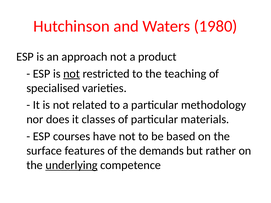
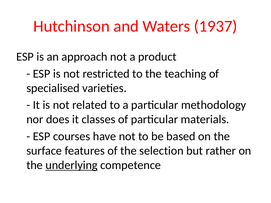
1980: 1980 -> 1937 (216, 26)
not underline: present -> none (72, 74)
demands: demands -> selection (161, 151)
